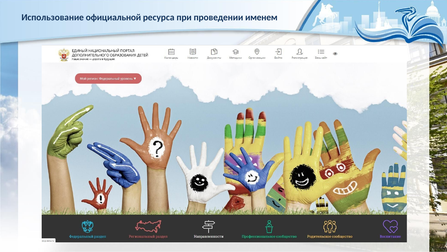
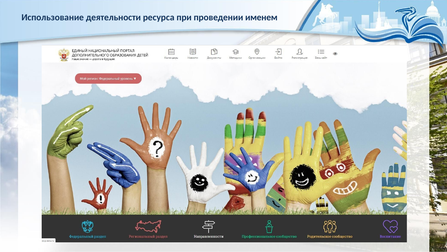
официальной: официальной -> деятельности (113, 18)
